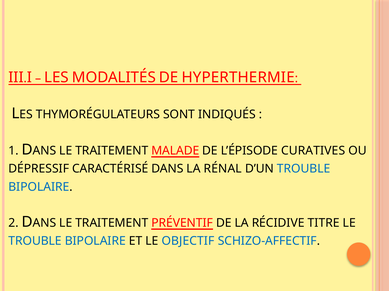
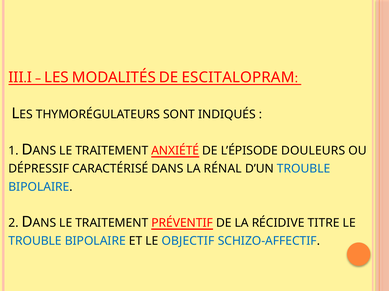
HYPERTHERMIE: HYPERTHERMIE -> ESCITALOPRAM (238, 78)
MALADE: MALADE -> ANXIÉTÉ (175, 151)
CURATIVES: CURATIVES -> DOULEURS (313, 151)
